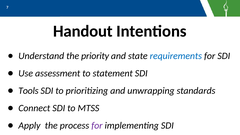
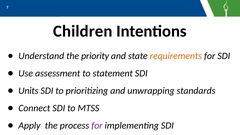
Handout: Handout -> Children (83, 31)
requirements colour: blue -> orange (176, 56)
Tools: Tools -> Units (28, 91)
